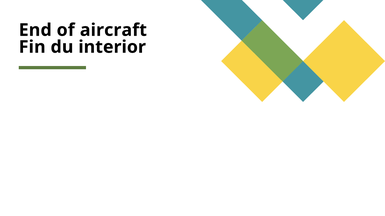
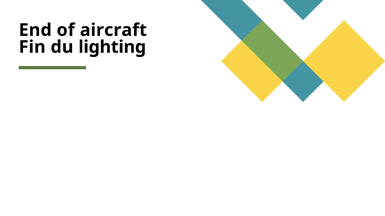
interior: interior -> lighting (112, 47)
